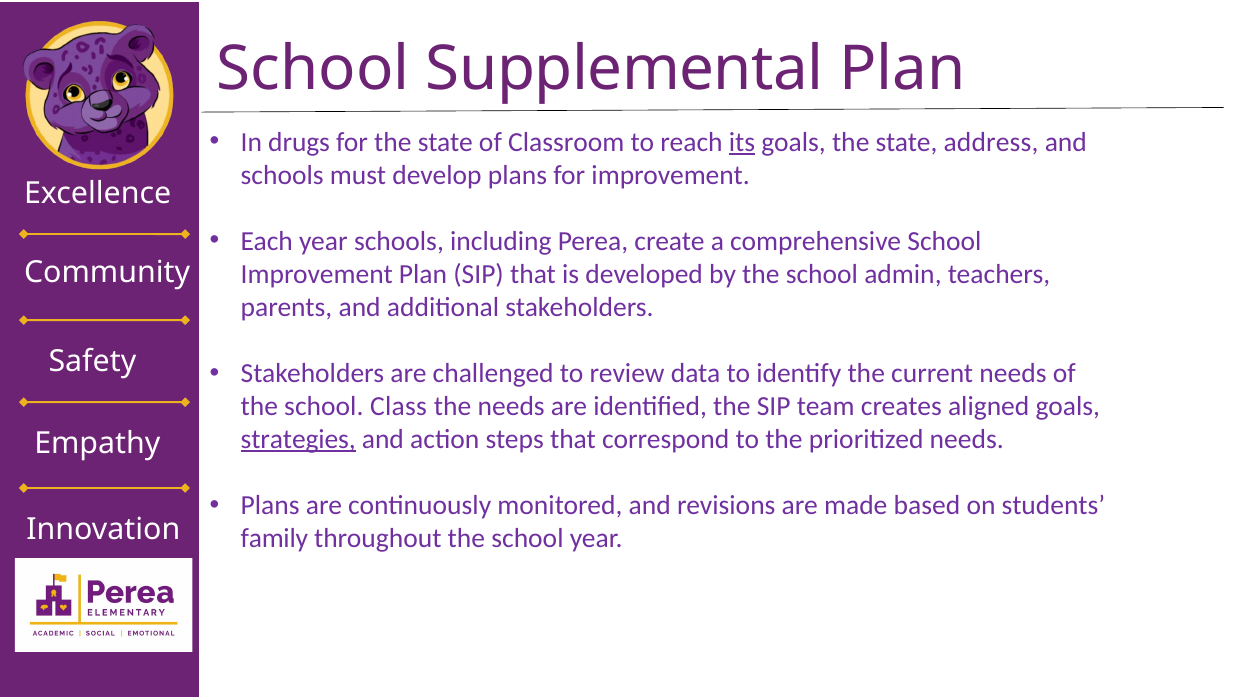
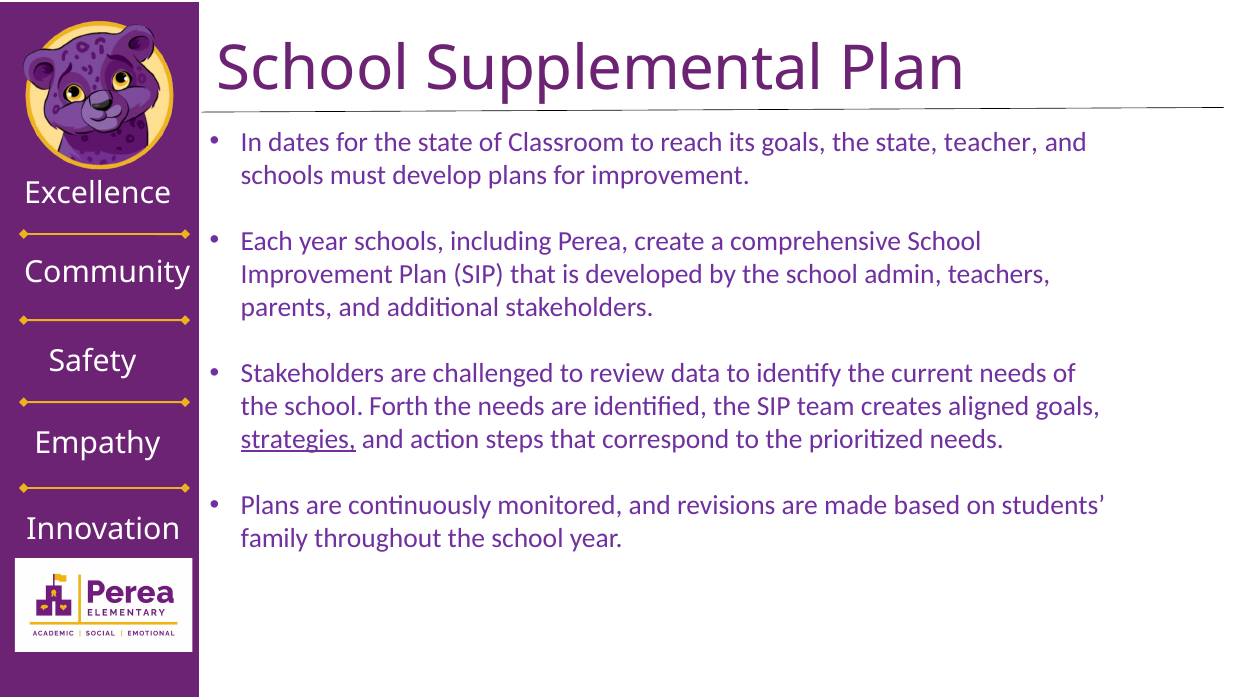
drugs: drugs -> dates (299, 142)
its underline: present -> none (742, 142)
address: address -> teacher (991, 142)
Class: Class -> Forth (399, 406)
